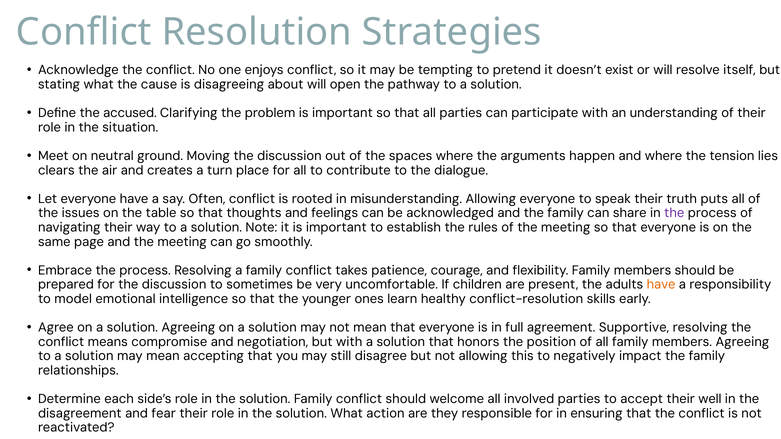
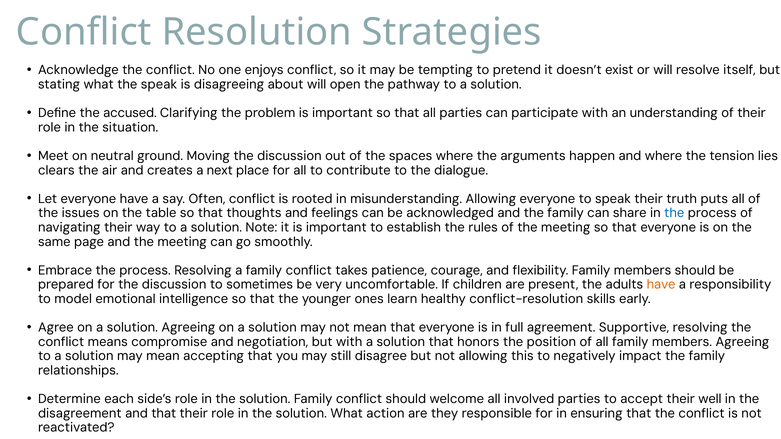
the cause: cause -> speak (159, 84)
turn: turn -> next (220, 170)
the colour: purple -> blue (674, 213)
and fear: fear -> that (164, 414)
